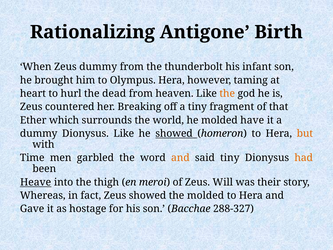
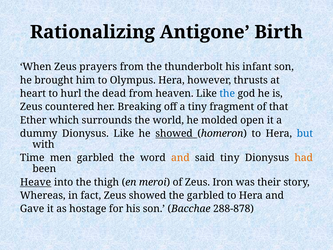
Zeus dummy: dummy -> prayers (98, 67)
taming: taming -> thrusts (251, 80)
the colour: orange -> blue (227, 93)
have: have -> open (252, 120)
but colour: orange -> blue (305, 133)
Will: Will -> Iron (223, 182)
the molded: molded -> garbled (206, 195)
288-327: 288-327 -> 288-878 (233, 209)
